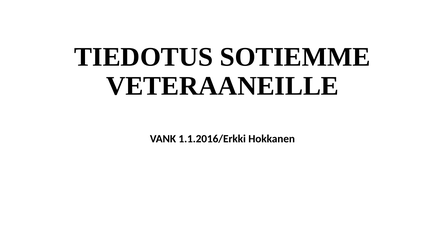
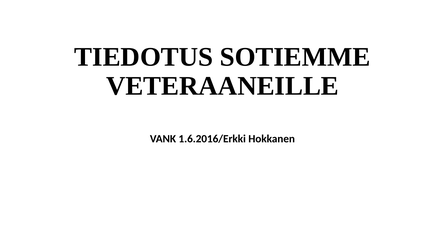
1.1.2016/Erkki: 1.1.2016/Erkki -> 1.6.2016/Erkki (212, 139)
